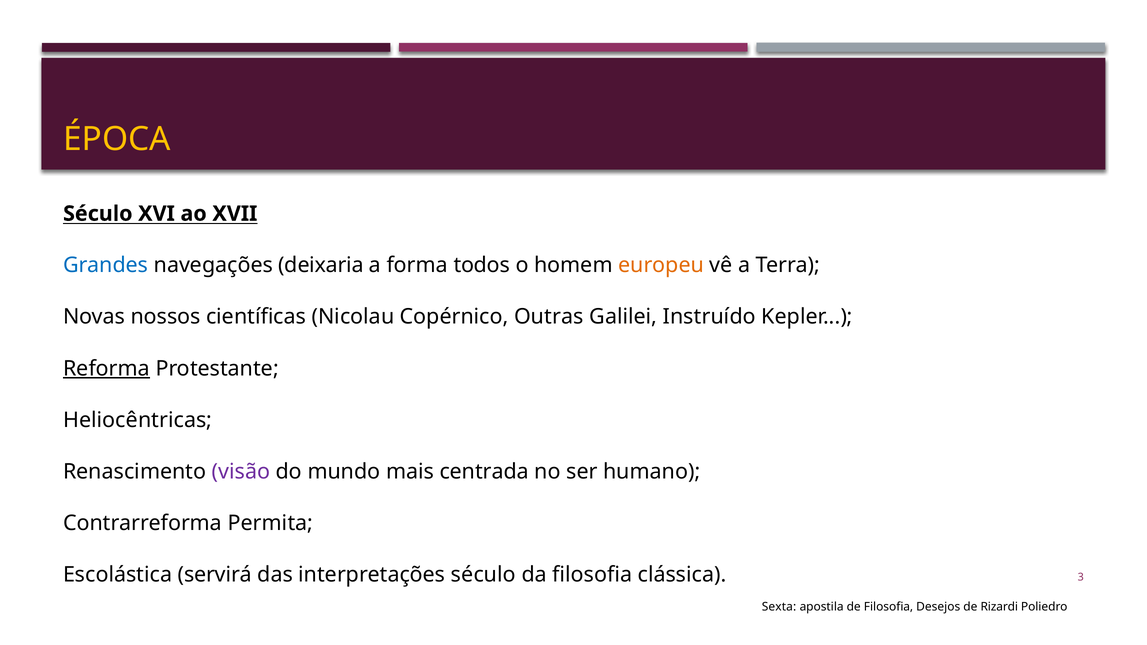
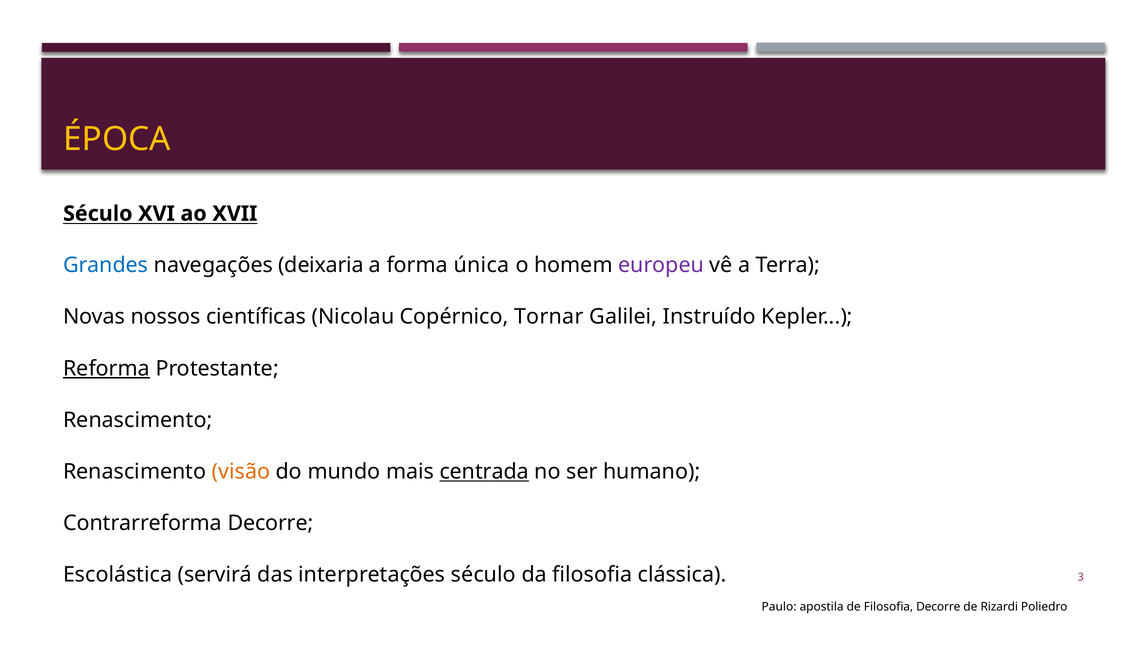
todos: todos -> única (482, 265)
europeu colour: orange -> purple (661, 265)
Outras: Outras -> Tornar (549, 317)
Heliocêntricas: Heliocêntricas -> Renascimento (138, 420)
visão colour: purple -> orange (241, 472)
centrada underline: none -> present (484, 472)
Contrarreforma Permita: Permita -> Decorre (270, 523)
Sexta: Sexta -> Paulo (779, 607)
Filosofia Desejos: Desejos -> Decorre (938, 607)
